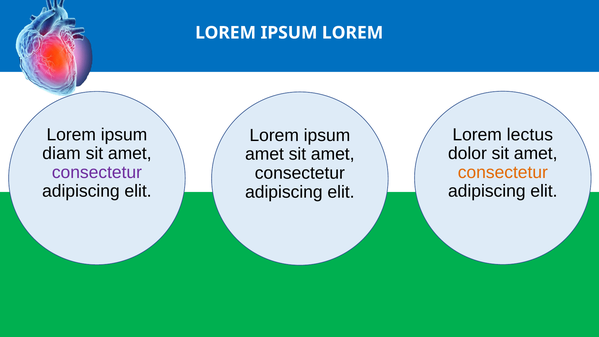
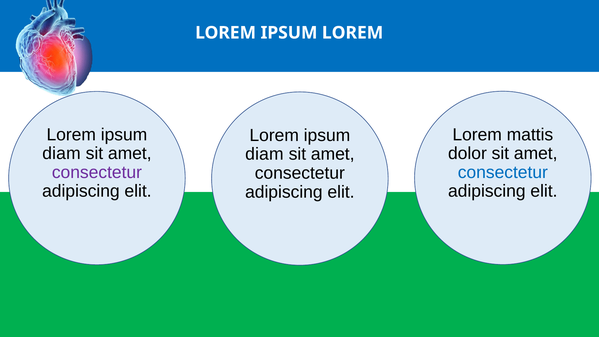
lectus: lectus -> mattis (530, 135)
amet: amet -> diam (264, 154)
consectetur colour: orange -> blue (503, 172)
